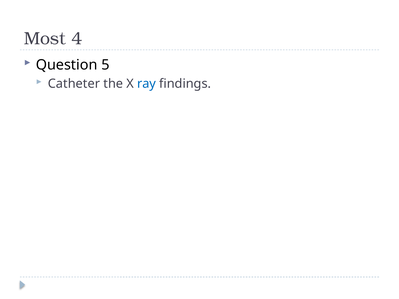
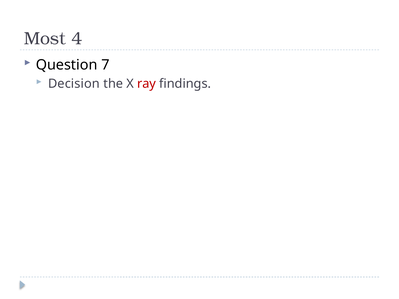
5: 5 -> 7 (105, 65)
Catheter: Catheter -> Decision (74, 84)
ray colour: blue -> red (147, 84)
